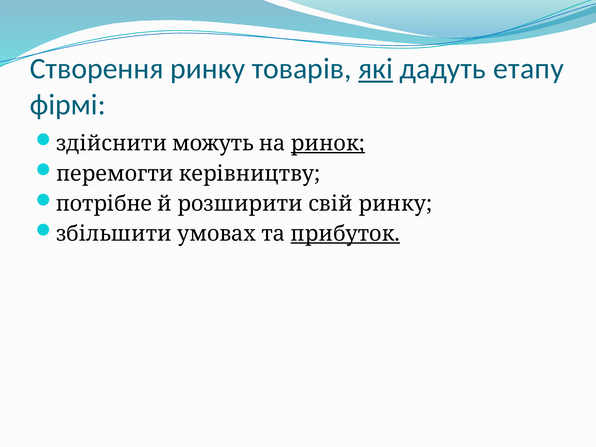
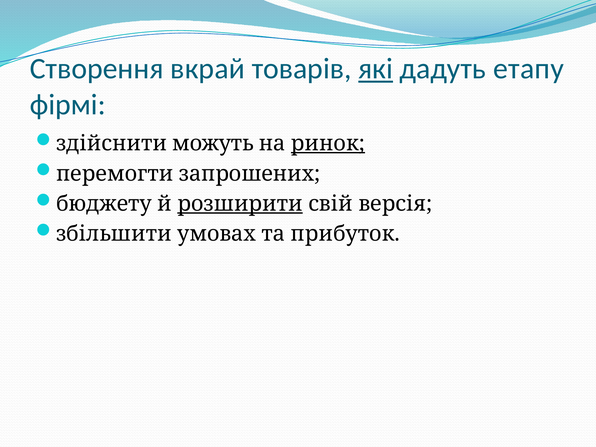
Створення ринку: ринку -> вкрай (208, 69)
керівництву: керівництву -> запрошених (250, 174)
потрібне: потрібне -> бюджету (104, 204)
розширити underline: none -> present (240, 204)
свій ринку: ринку -> версія (395, 204)
прибуток underline: present -> none (345, 234)
